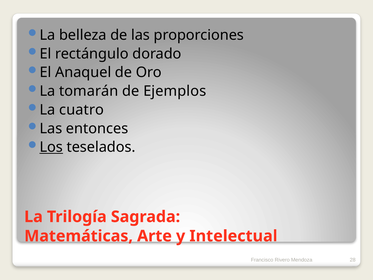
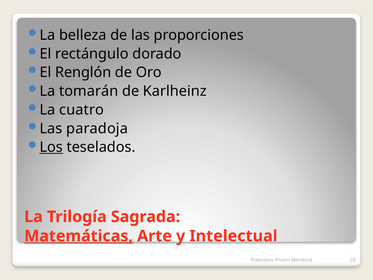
Anaquel: Anaquel -> Renglón (83, 72)
Ejemplos: Ejemplos -> Karlheinz (175, 91)
entonces: entonces -> paradoja (97, 128)
Matemáticas underline: none -> present (79, 236)
